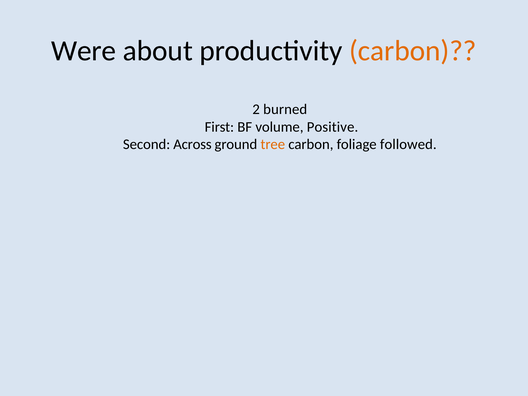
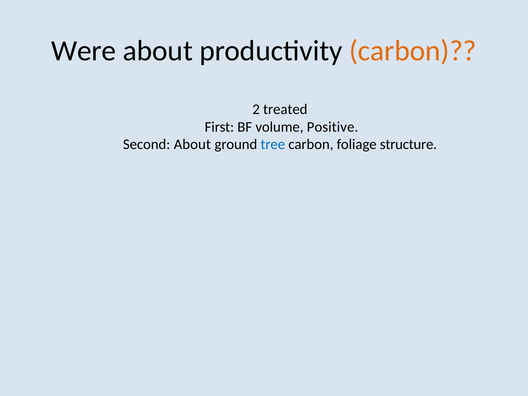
burned: burned -> treated (285, 109)
Second Across: Across -> About (192, 144)
tree colour: orange -> blue (273, 144)
followed: followed -> structure (408, 144)
